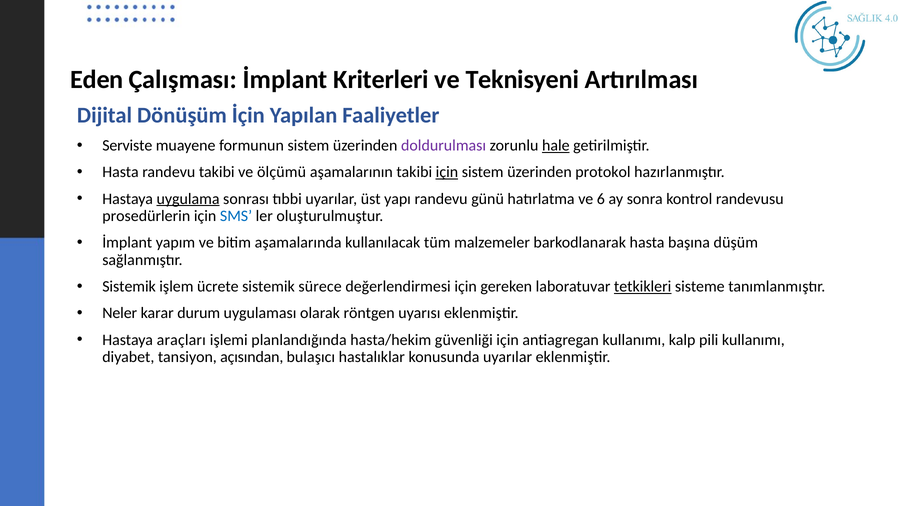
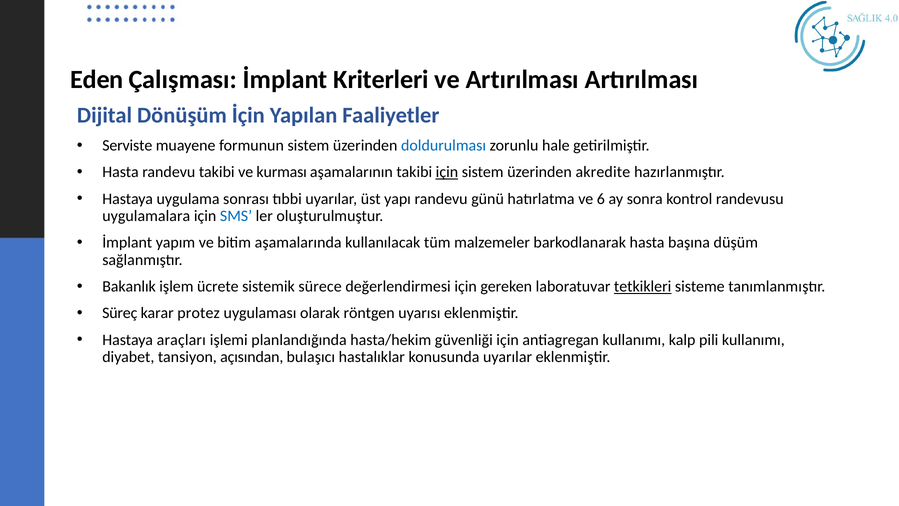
ve Teknisyeni: Teknisyeni -> Artırılması (522, 79)
doldurulması colour: purple -> blue (444, 145)
hale underline: present -> none (556, 145)
ölçümü: ölçümü -> kurması (282, 172)
protokol: protokol -> akredite (603, 172)
uygulama underline: present -> none (188, 199)
prosedürlerin: prosedürlerin -> uygulamalara (146, 216)
Sistemik: Sistemik -> Bakanlık (129, 286)
Neler: Neler -> Süreç (120, 313)
durum: durum -> protez (199, 313)
